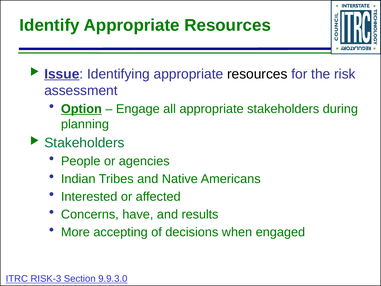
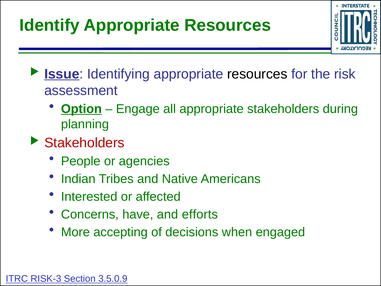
Stakeholders colour: green -> red (84, 143)
results: results -> efforts (200, 214)
9.9.3.0: 9.9.3.0 -> 3.5.0.9 (113, 279)
